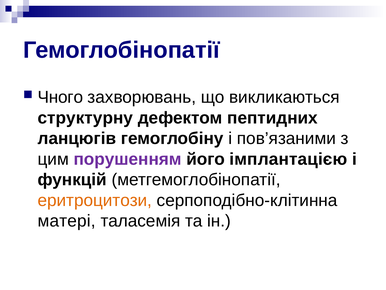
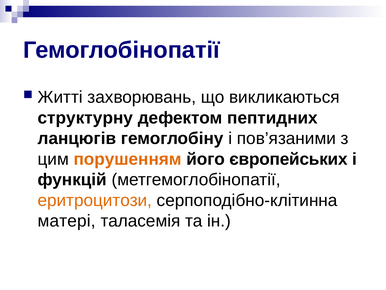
Чного: Чного -> Житті (60, 97)
порушенням colour: purple -> orange (128, 159)
імплантацією: імплантацією -> європейських (289, 159)
